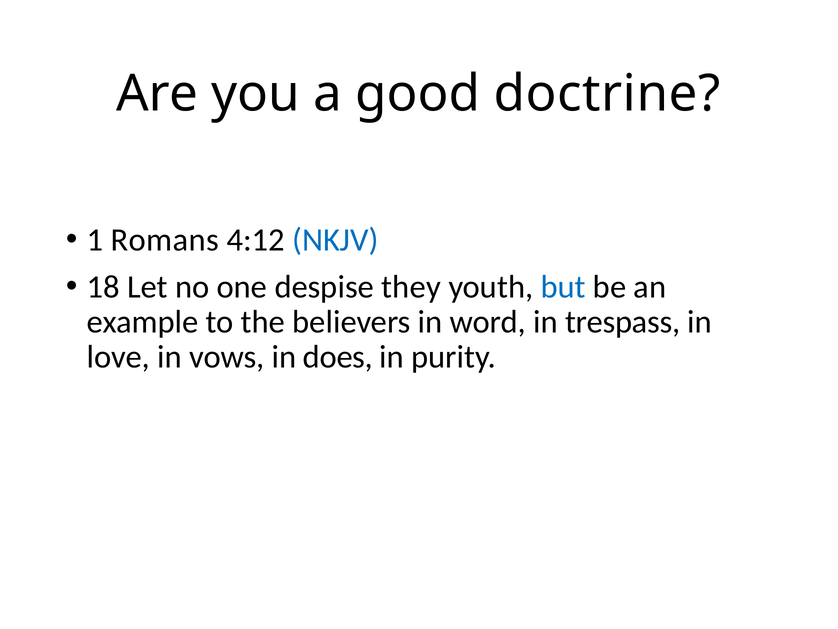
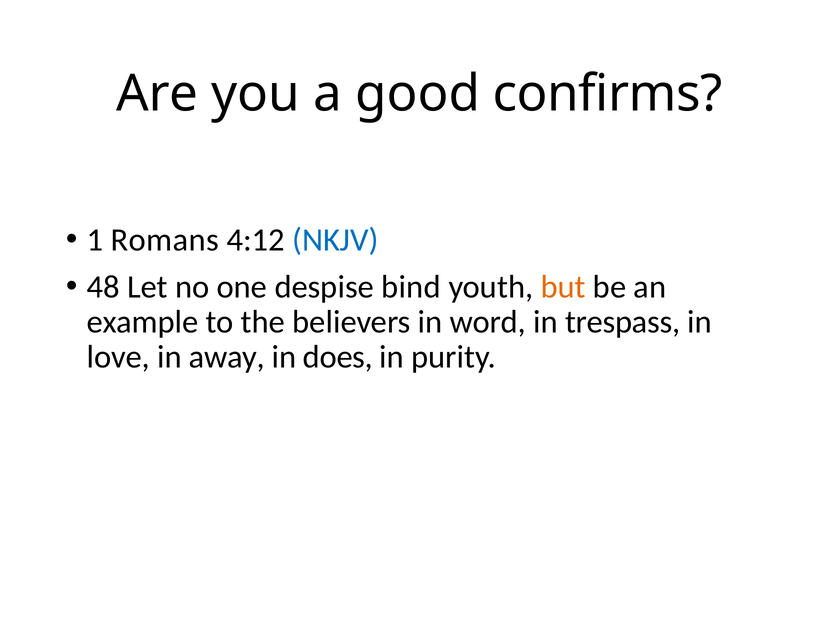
doctrine: doctrine -> confirms (608, 94)
18: 18 -> 48 (103, 287)
they: they -> bind (411, 287)
but colour: blue -> orange (563, 287)
vows: vows -> away (227, 357)
